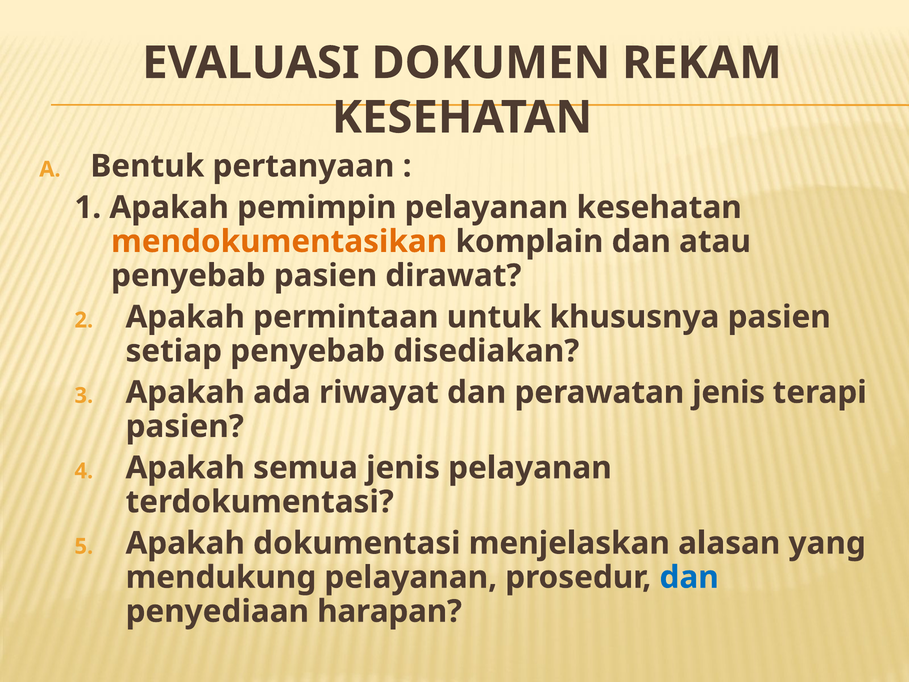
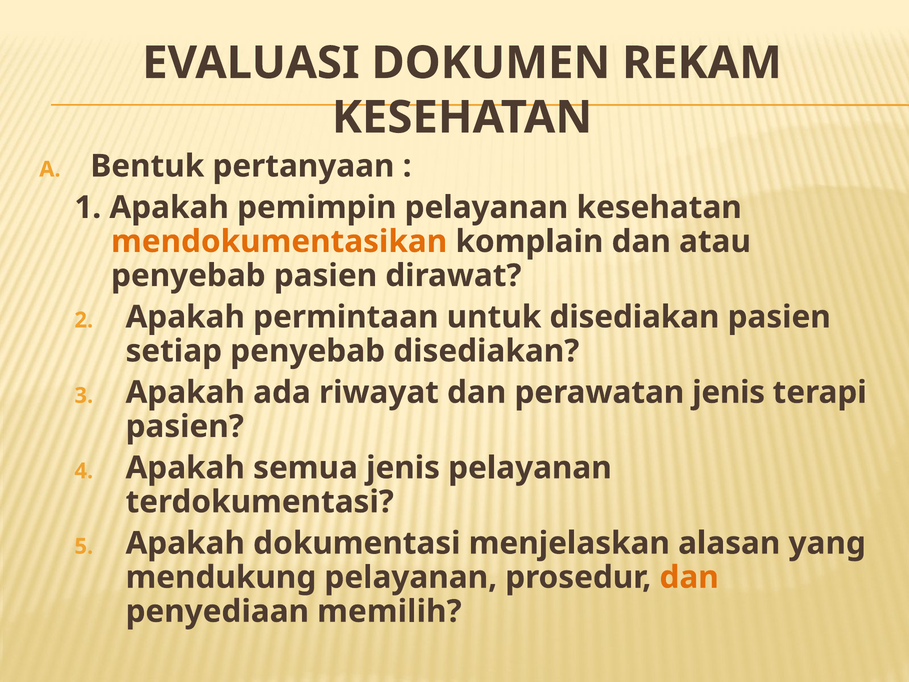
untuk khususnya: khususnya -> disediakan (634, 317)
dan colour: blue -> orange (689, 577)
harapan: harapan -> memilih (389, 611)
